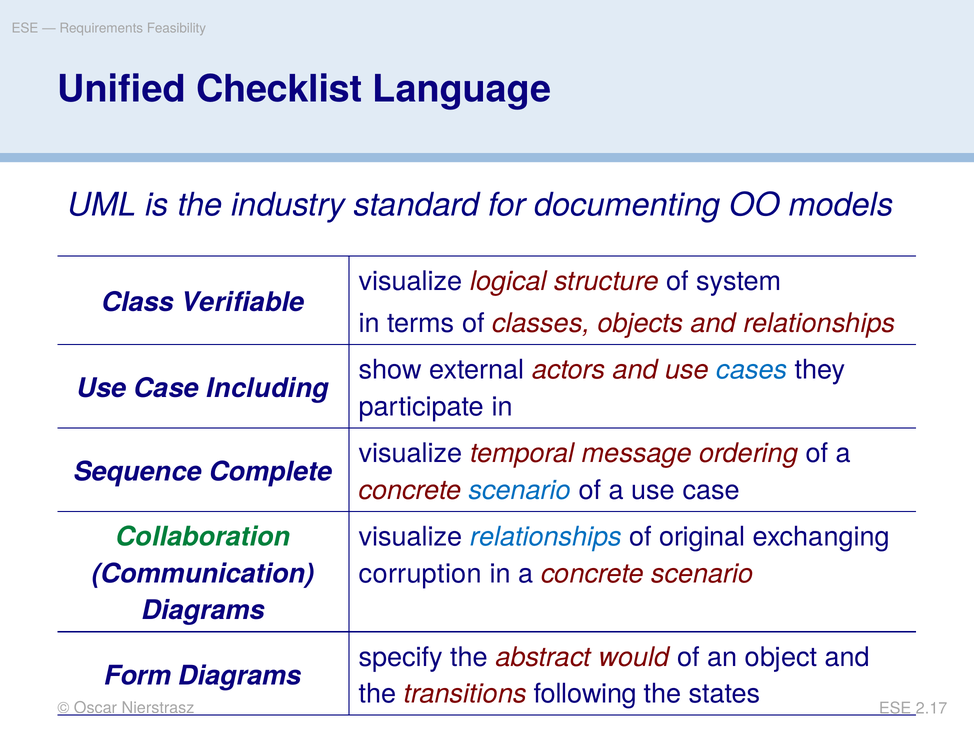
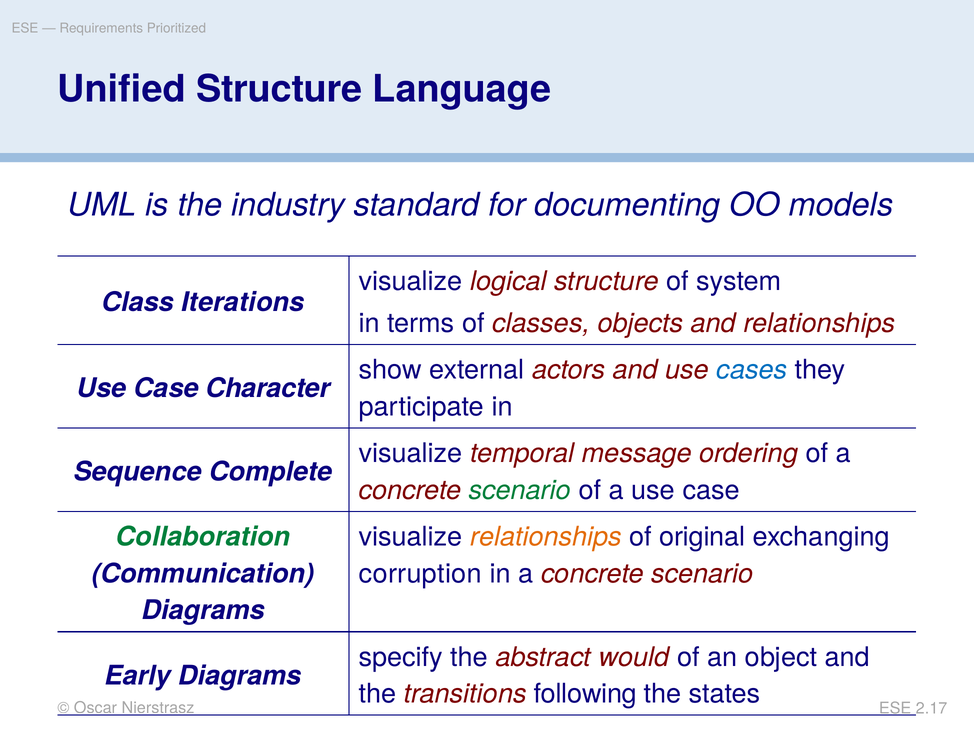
Feasibility: Feasibility -> Prioritized (176, 28)
Unified Checklist: Checklist -> Structure (279, 89)
Verifiable: Verifiable -> Iterations (243, 303)
Including: Including -> Character (268, 389)
scenario colour: blue -> green (520, 491)
relationships colour: blue -> orange (546, 537)
Form: Form -> Early (138, 676)
